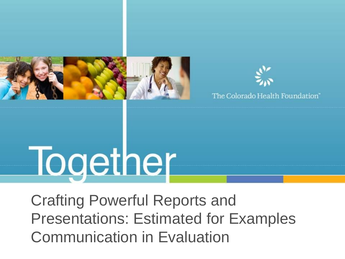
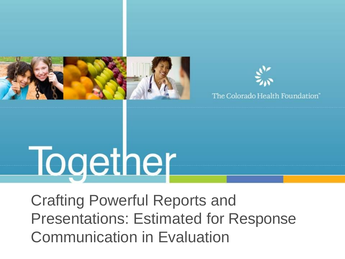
Examples: Examples -> Response (262, 219)
